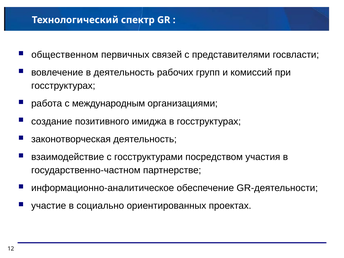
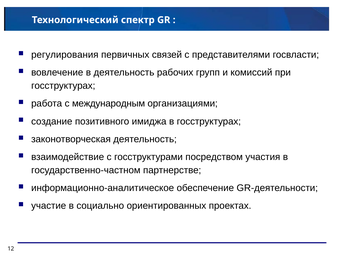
общественном: общественном -> регулирования (65, 55)
